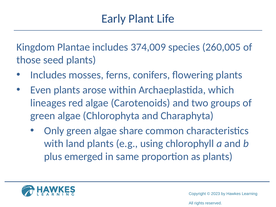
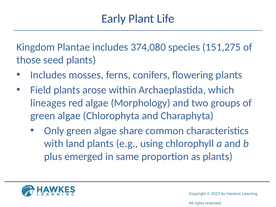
374,009: 374,009 -> 374,080 (148, 47)
260,005: 260,005 -> 151,275 (222, 47)
Even: Even -> Field (41, 90)
Carotenoids: Carotenoids -> Morphology (141, 103)
